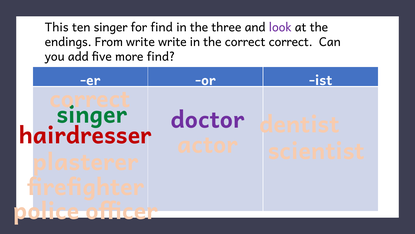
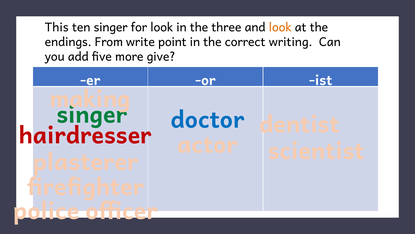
for find: find -> look (162, 27)
look colour: purple -> orange (280, 27)
write write: write -> point (172, 42)
correct correct: correct -> writing (291, 42)
more find: find -> give (161, 57)
correct: correct -> making (90, 99)
doctor colour: purple -> blue (207, 120)
